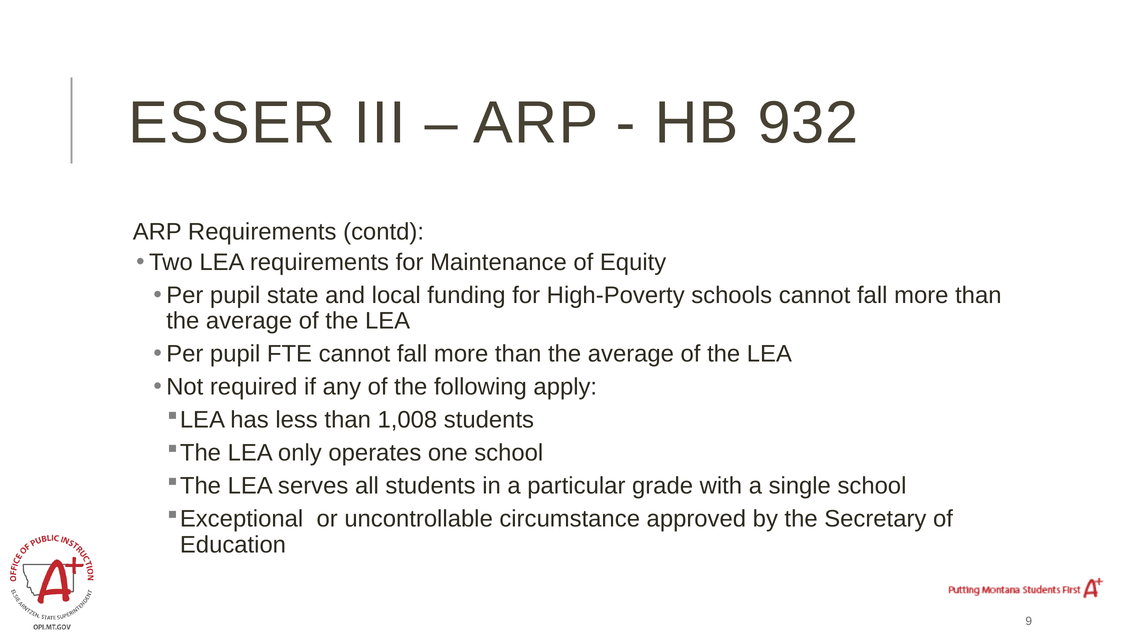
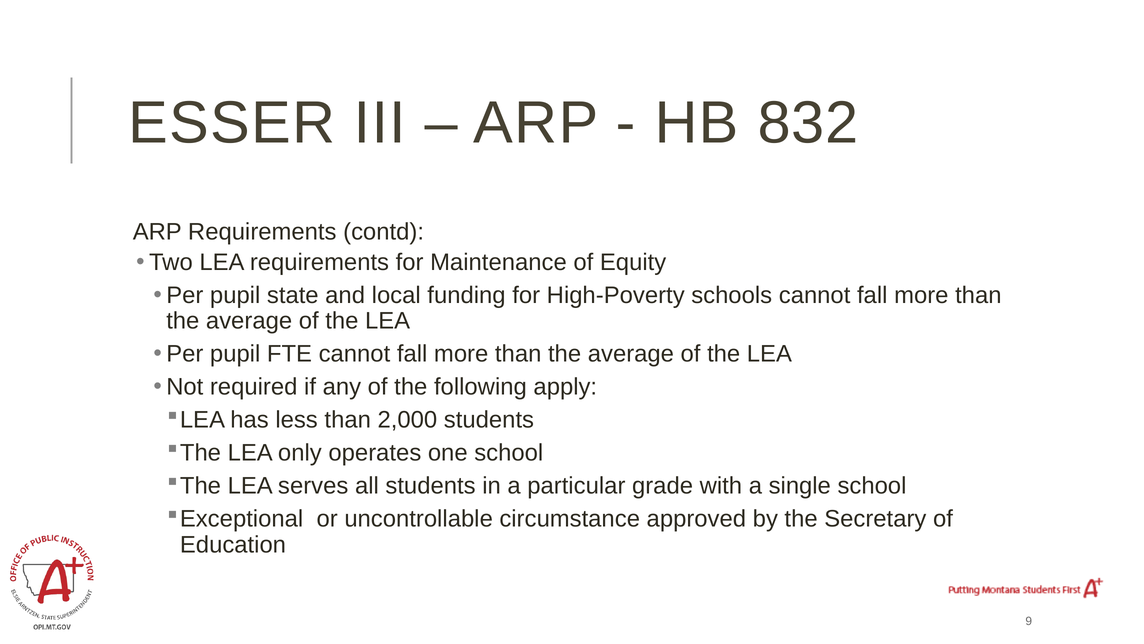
932: 932 -> 832 (808, 123)
1,008: 1,008 -> 2,000 (407, 420)
